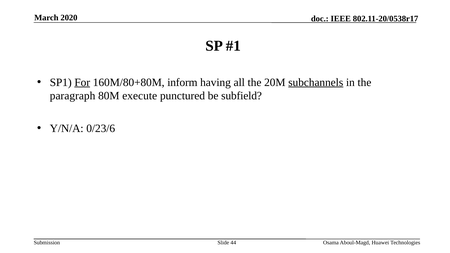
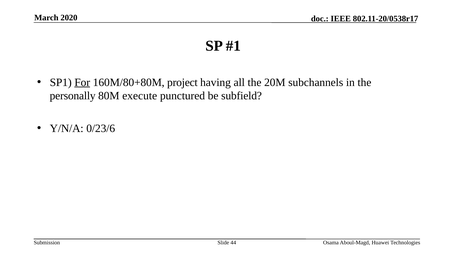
inform: inform -> project (182, 82)
subchannels underline: present -> none (316, 82)
paragraph: paragraph -> personally (73, 96)
